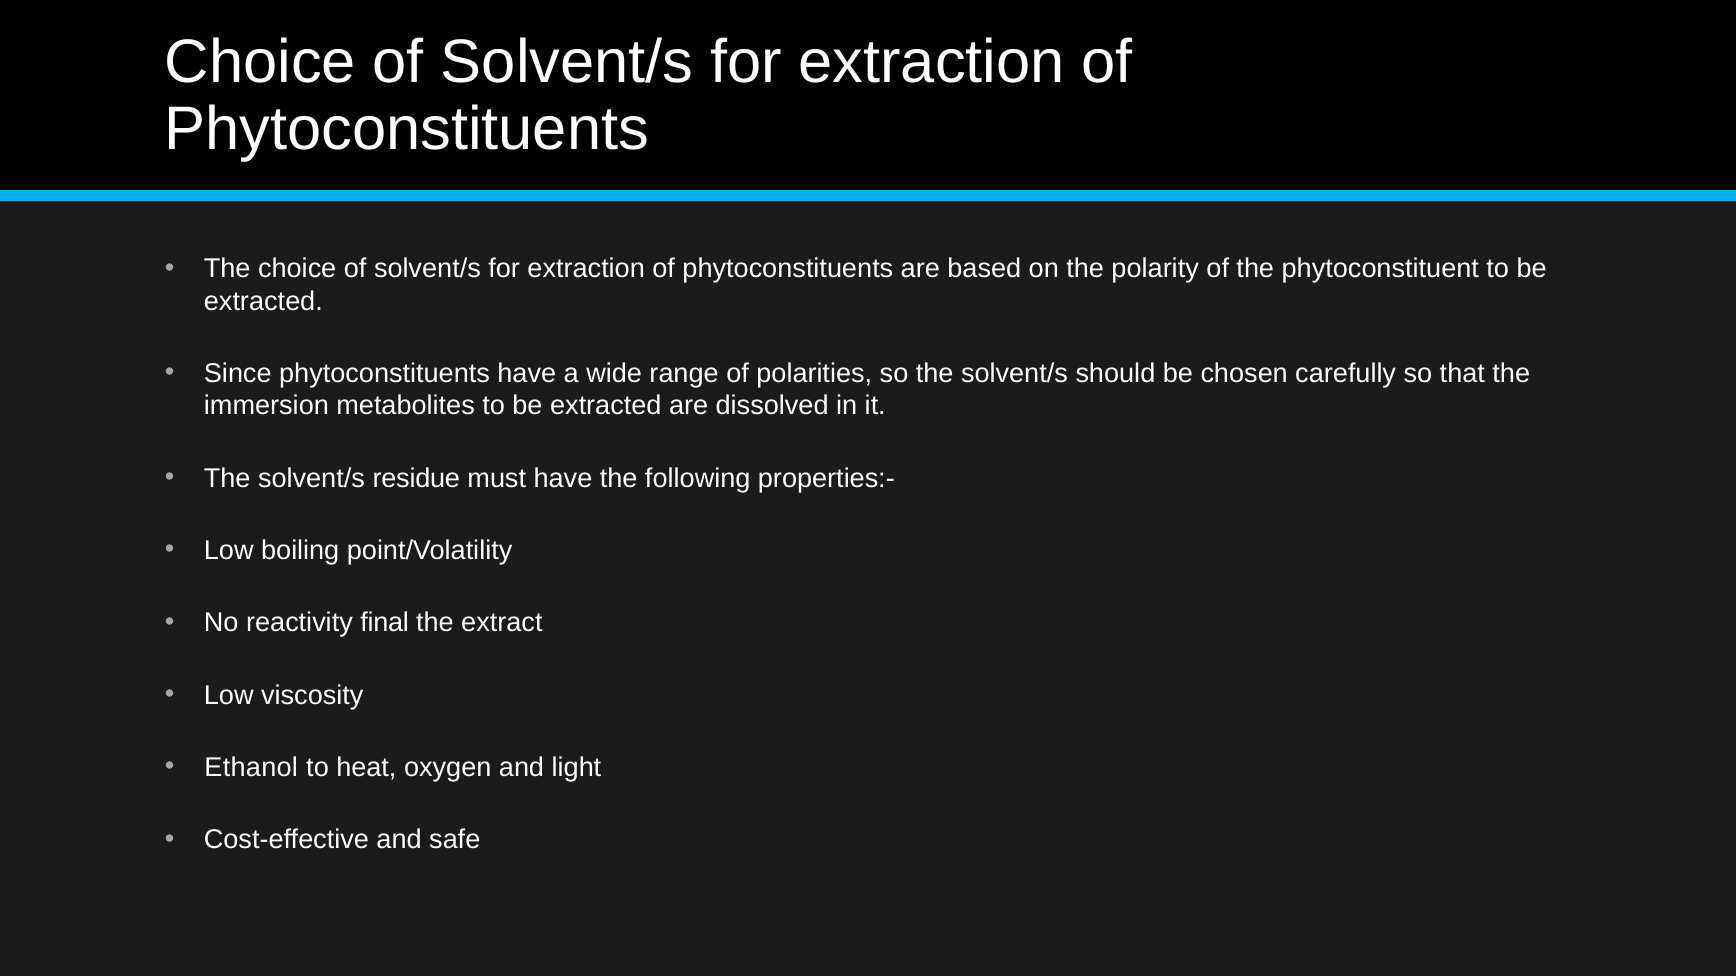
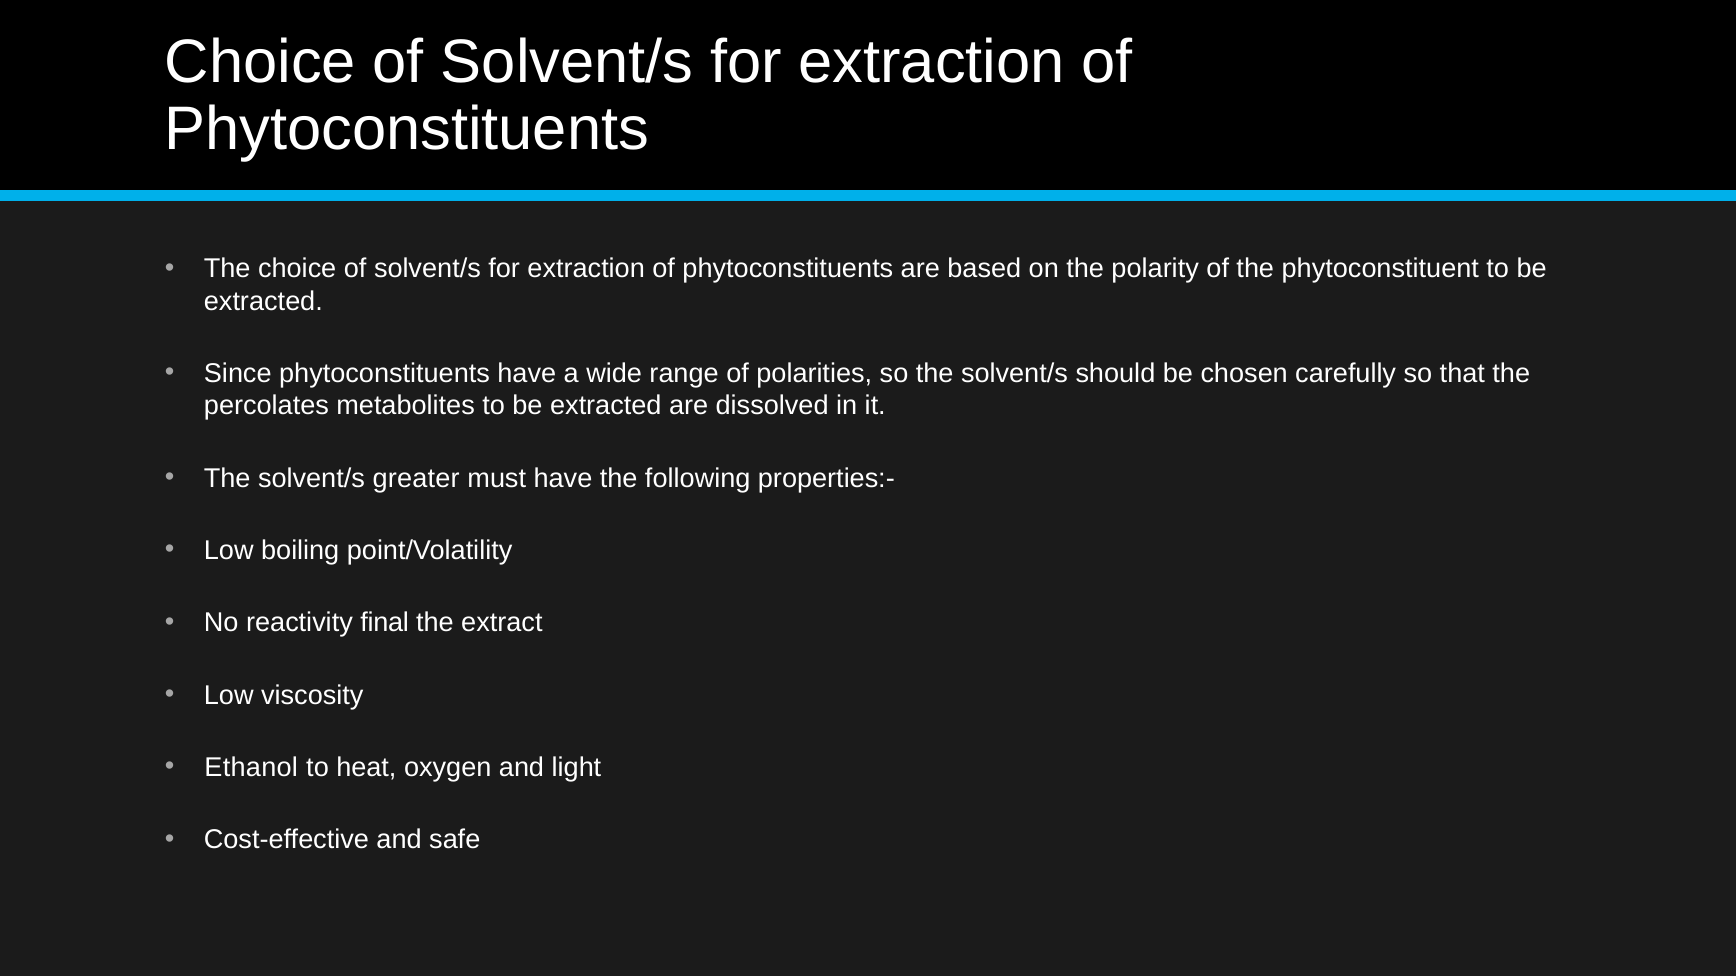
immersion: immersion -> percolates (266, 406)
residue: residue -> greater (416, 479)
